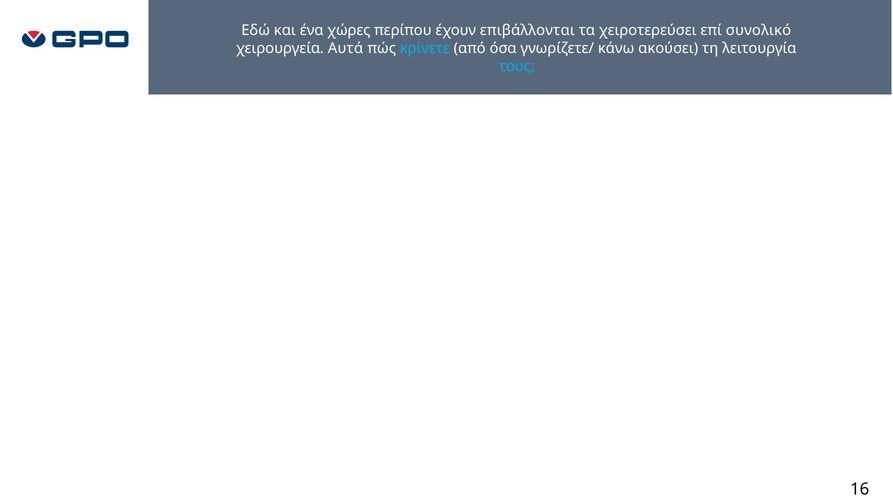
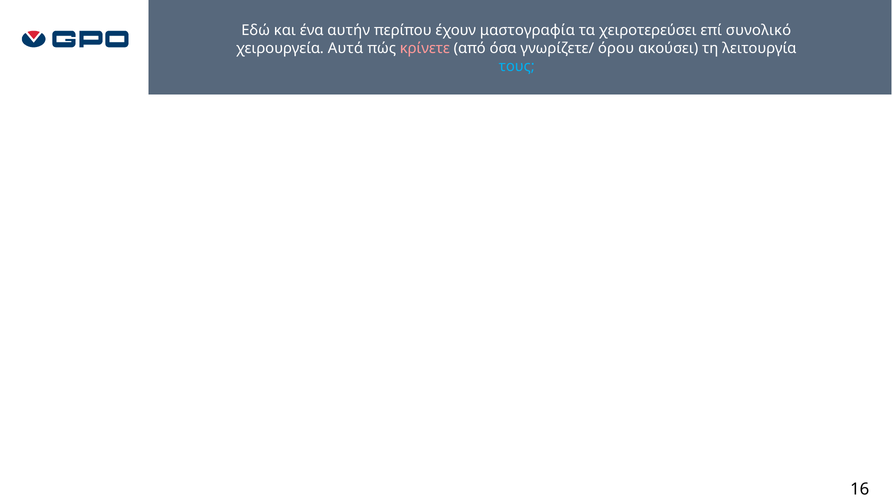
χώρες: χώρες -> αυτήν (349, 30)
επιβάλλονται: επιβάλλονται -> μαστογραφία (527, 30)
κρίνετε colour: light blue -> pink (425, 48)
κάνω: κάνω -> όρου (616, 48)
